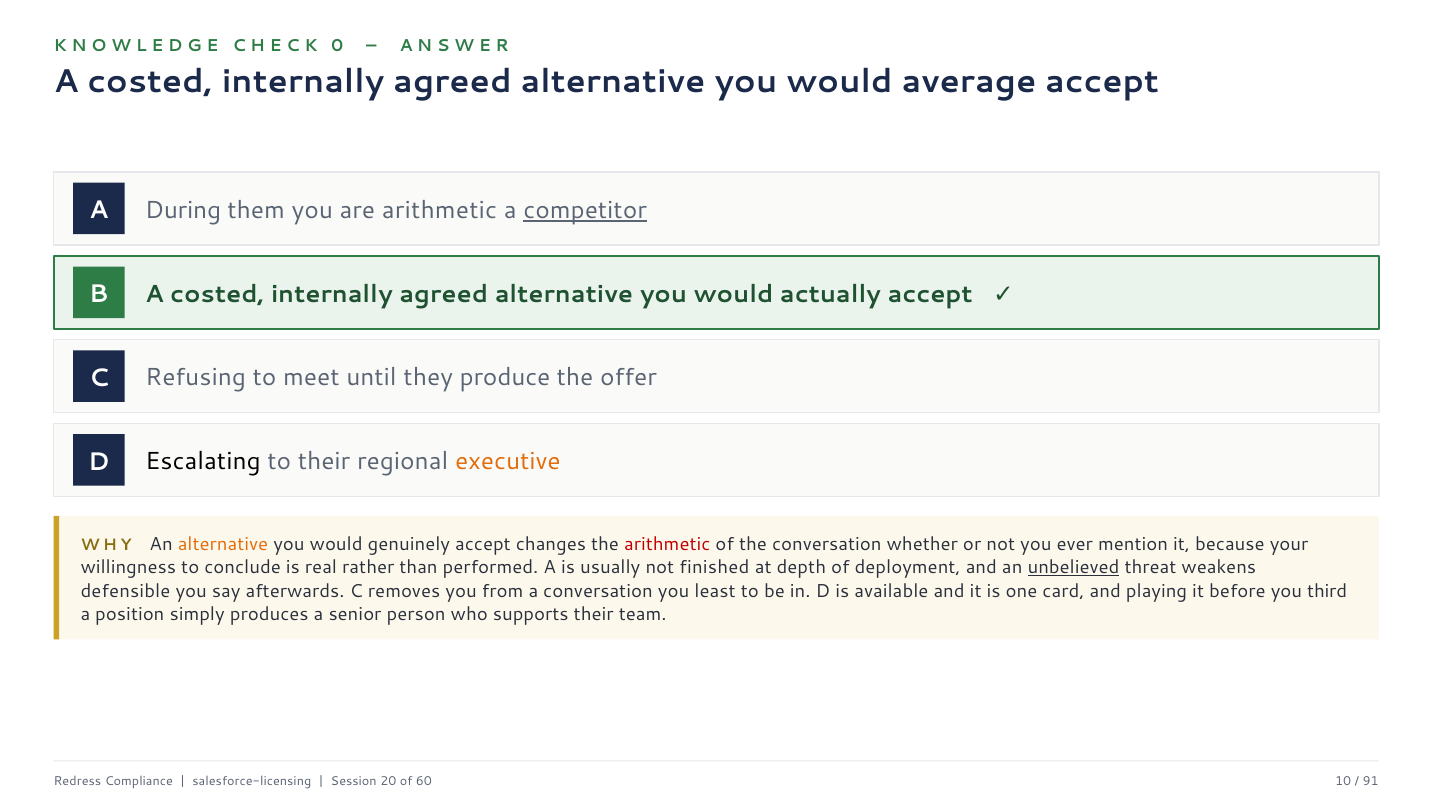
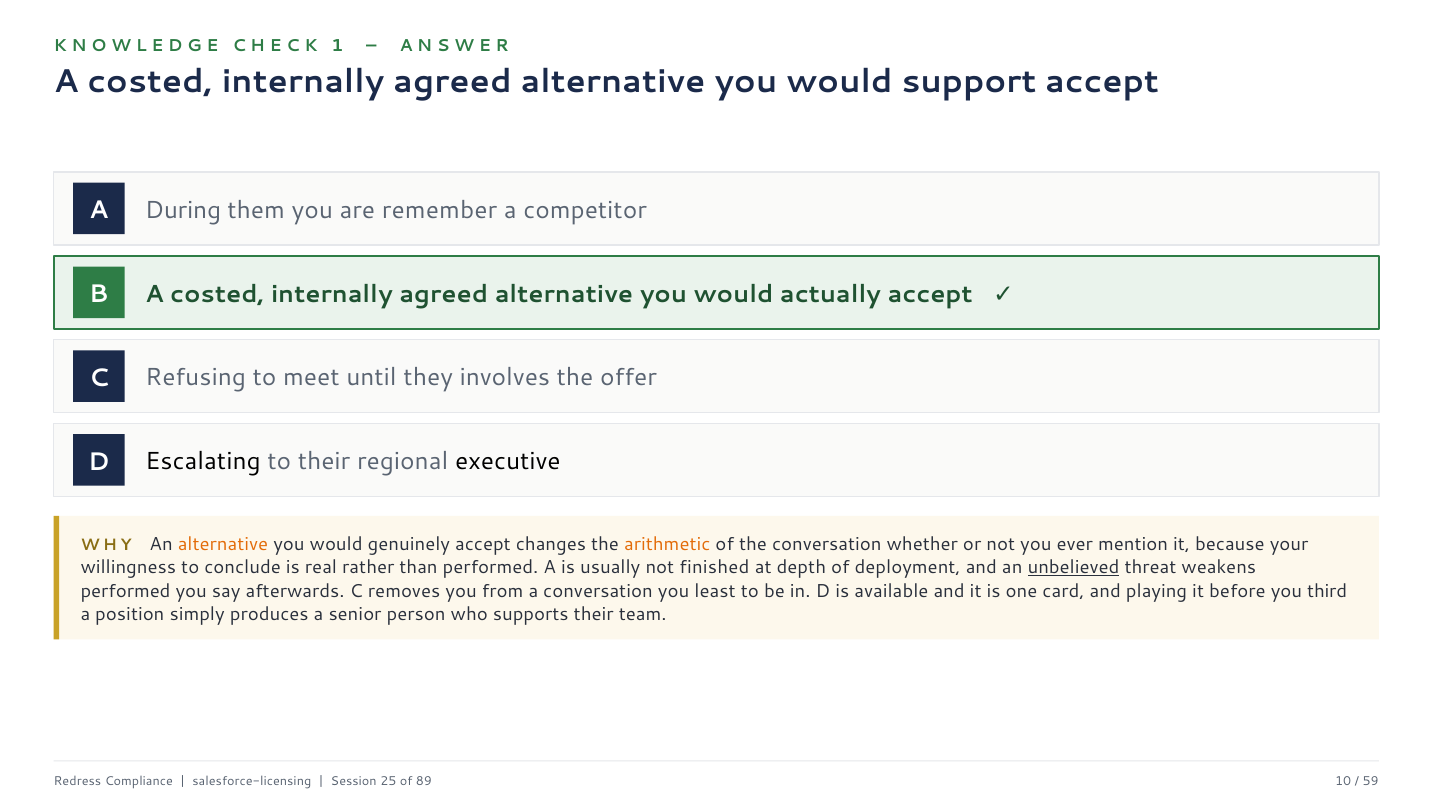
0: 0 -> 1 (337, 46)
average: average -> support (969, 82)
are arithmetic: arithmetic -> remember (440, 210)
competitor underline: present -> none (585, 210)
produce: produce -> involves (505, 378)
executive colour: orange -> black (508, 462)
arithmetic colour: red -> orange (667, 544)
defensible: defensible -> performed (126, 591)
20: 20 -> 25 (388, 781)
60: 60 -> 89 (424, 781)
91: 91 -> 59 (1371, 781)
